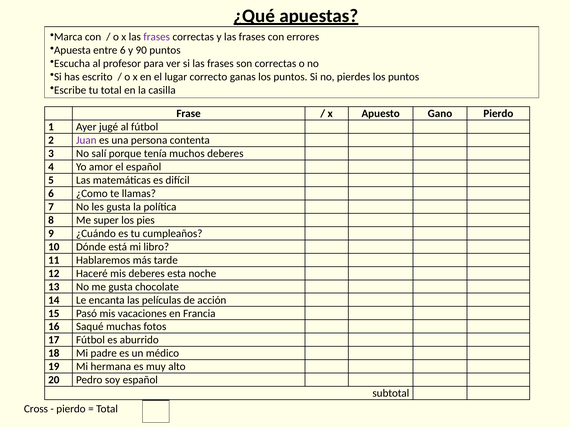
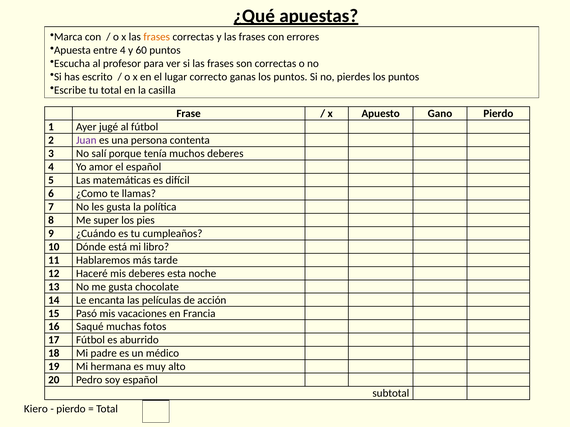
frases colour: purple -> orange (157, 37)
entre 6: 6 -> 4 (123, 50)
90: 90 -> 60 (141, 50)
Cross: Cross -> Kiero (36, 409)
